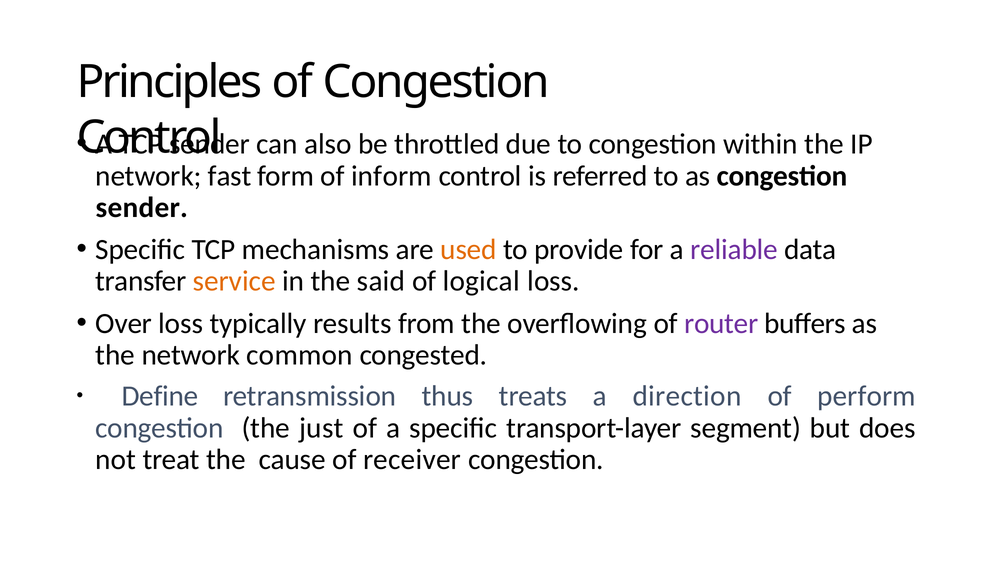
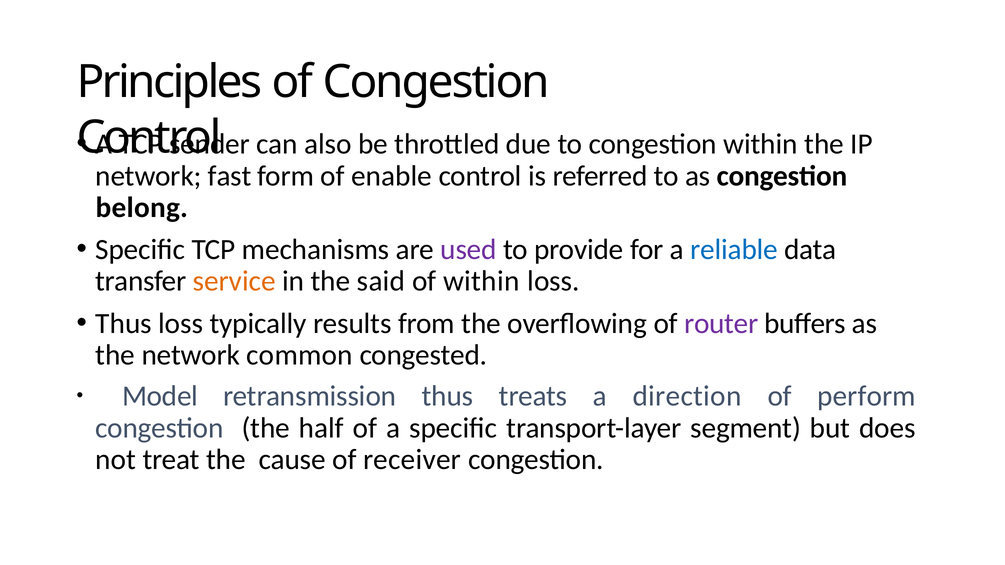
inform: inform -> enable (392, 176)
sender: sender -> belong (142, 208)
used colour: orange -> purple (468, 250)
reliable colour: purple -> blue (734, 250)
of logical: logical -> within (481, 281)
Over: Over -> Thus (124, 324)
Define: Define -> Model (160, 396)
just: just -> half (321, 428)
